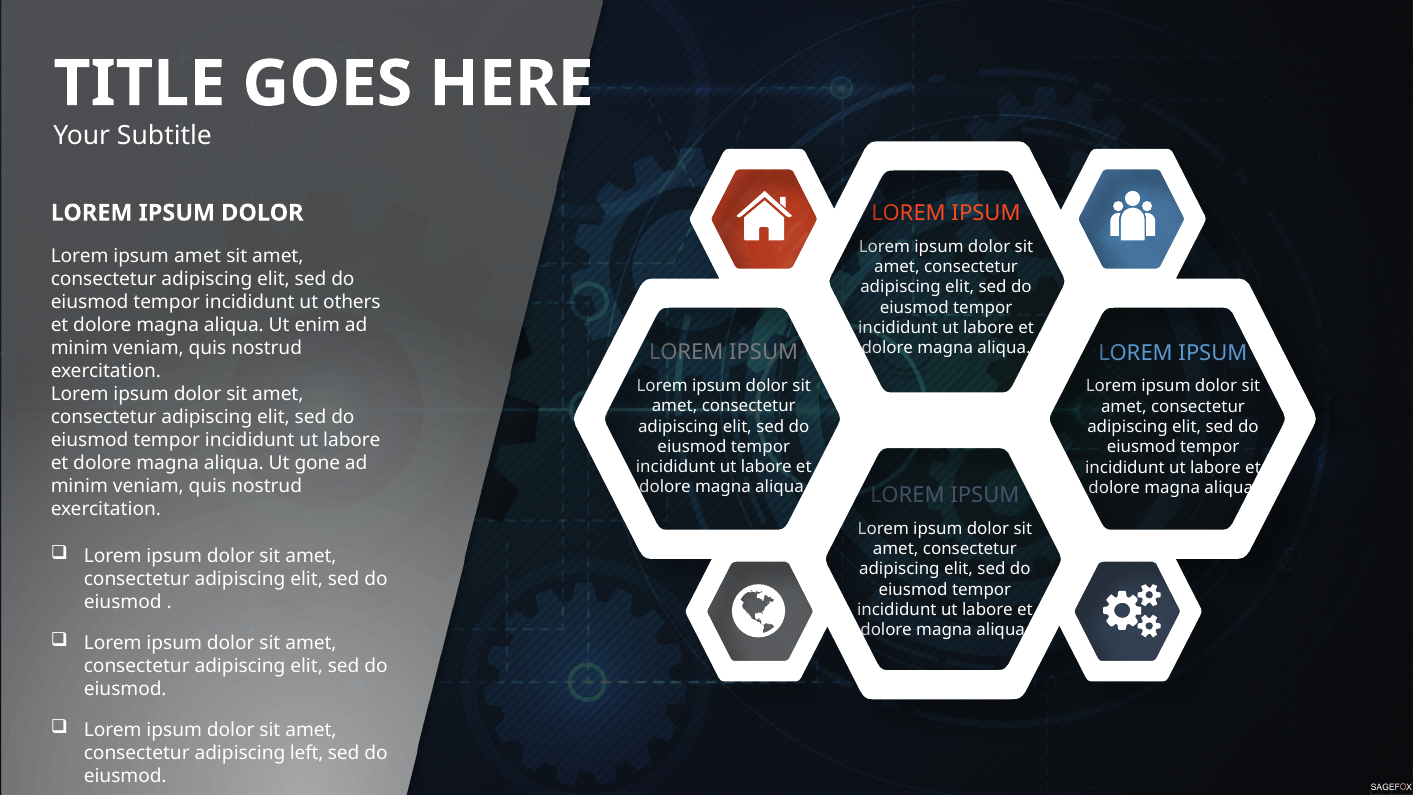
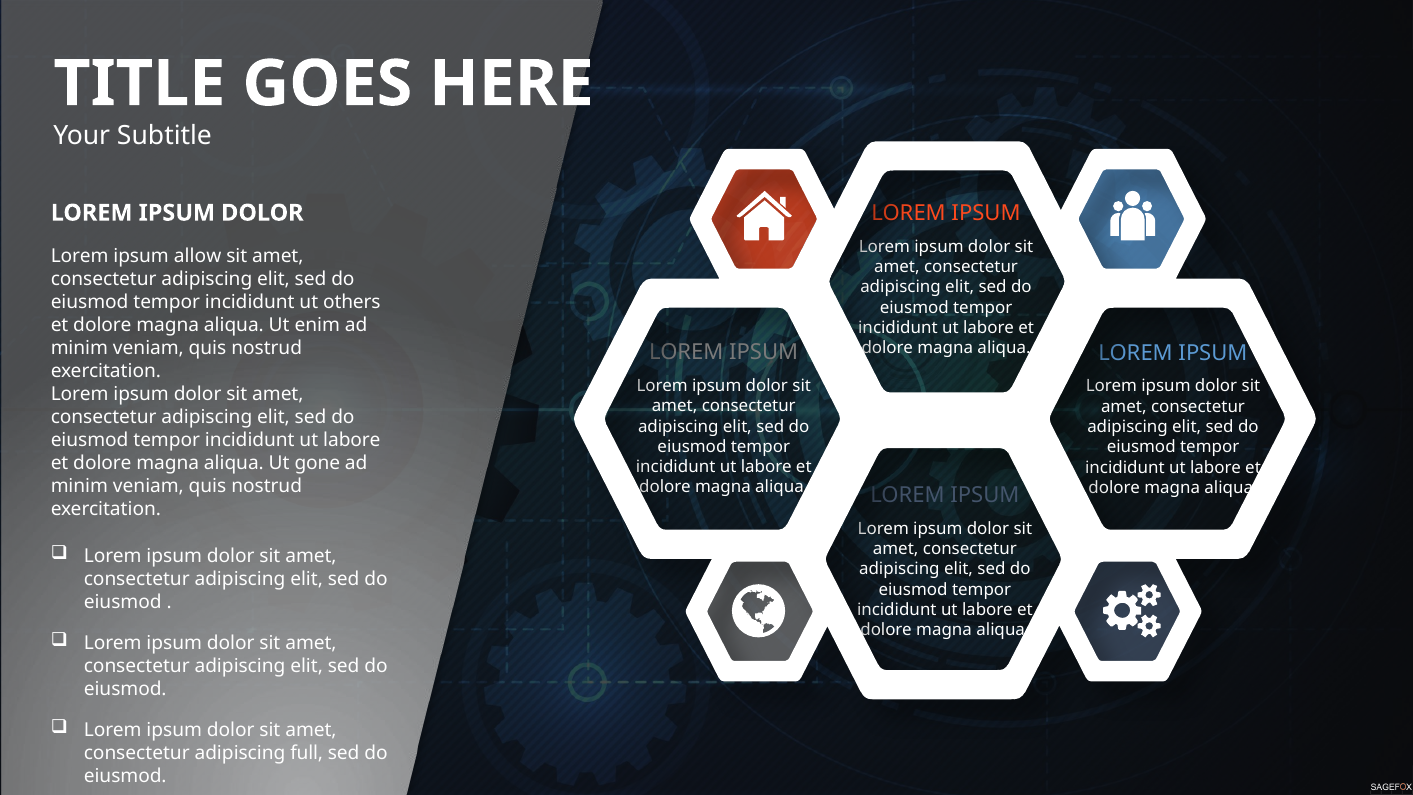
ipsum amet: amet -> allow (198, 256)
left: left -> full (307, 753)
